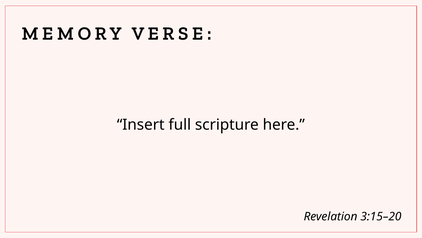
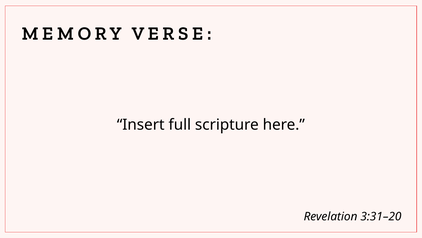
3:15–20: 3:15–20 -> 3:31–20 (381, 216)
